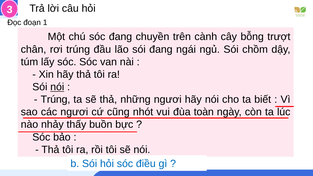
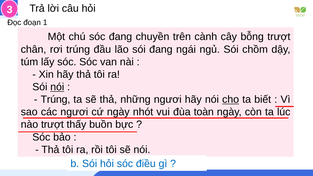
cho underline: none -> present (231, 100)
cứ cũng: cũng -> ngày (118, 112)
nào nhảy: nhảy -> trượt (52, 125)
